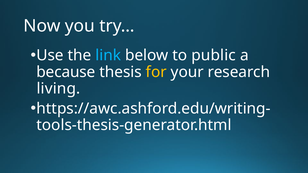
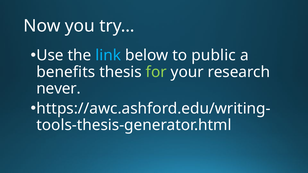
because: because -> benefits (66, 72)
for colour: yellow -> light green (156, 72)
living: living -> never (59, 89)
